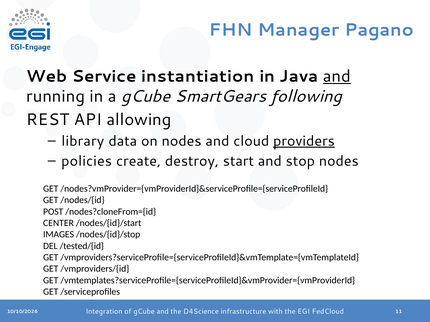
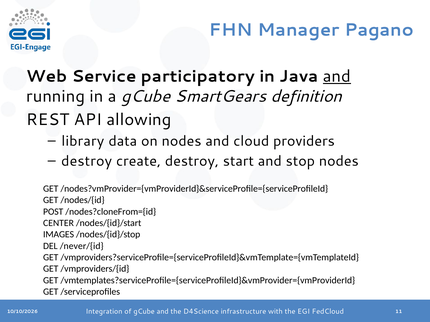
instantiation: instantiation -> participatory (198, 76)
following: following -> definition (306, 96)
providers underline: present -> none (304, 141)
policies: policies -> destroy (87, 161)
/tested/{id: /tested/{id -> /never/{id (82, 246)
